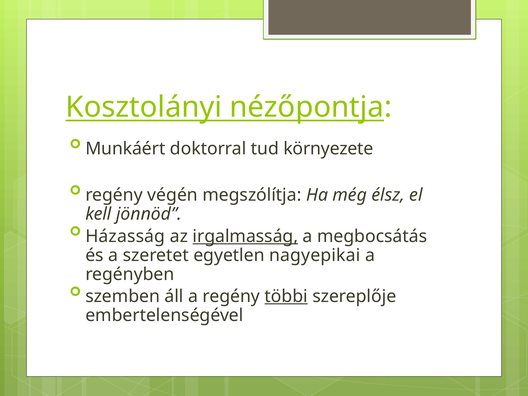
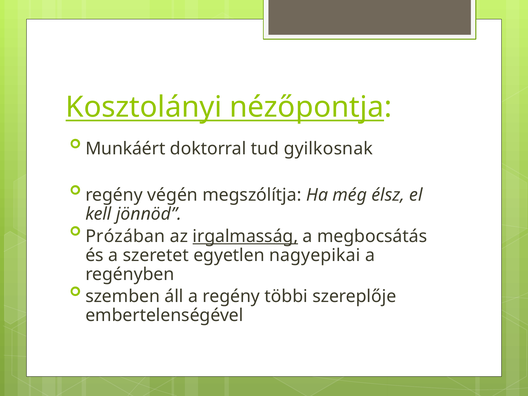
környezete: környezete -> gyilkosnak (328, 149)
Házasság: Házasság -> Prózában (125, 236)
többi underline: present -> none (286, 296)
